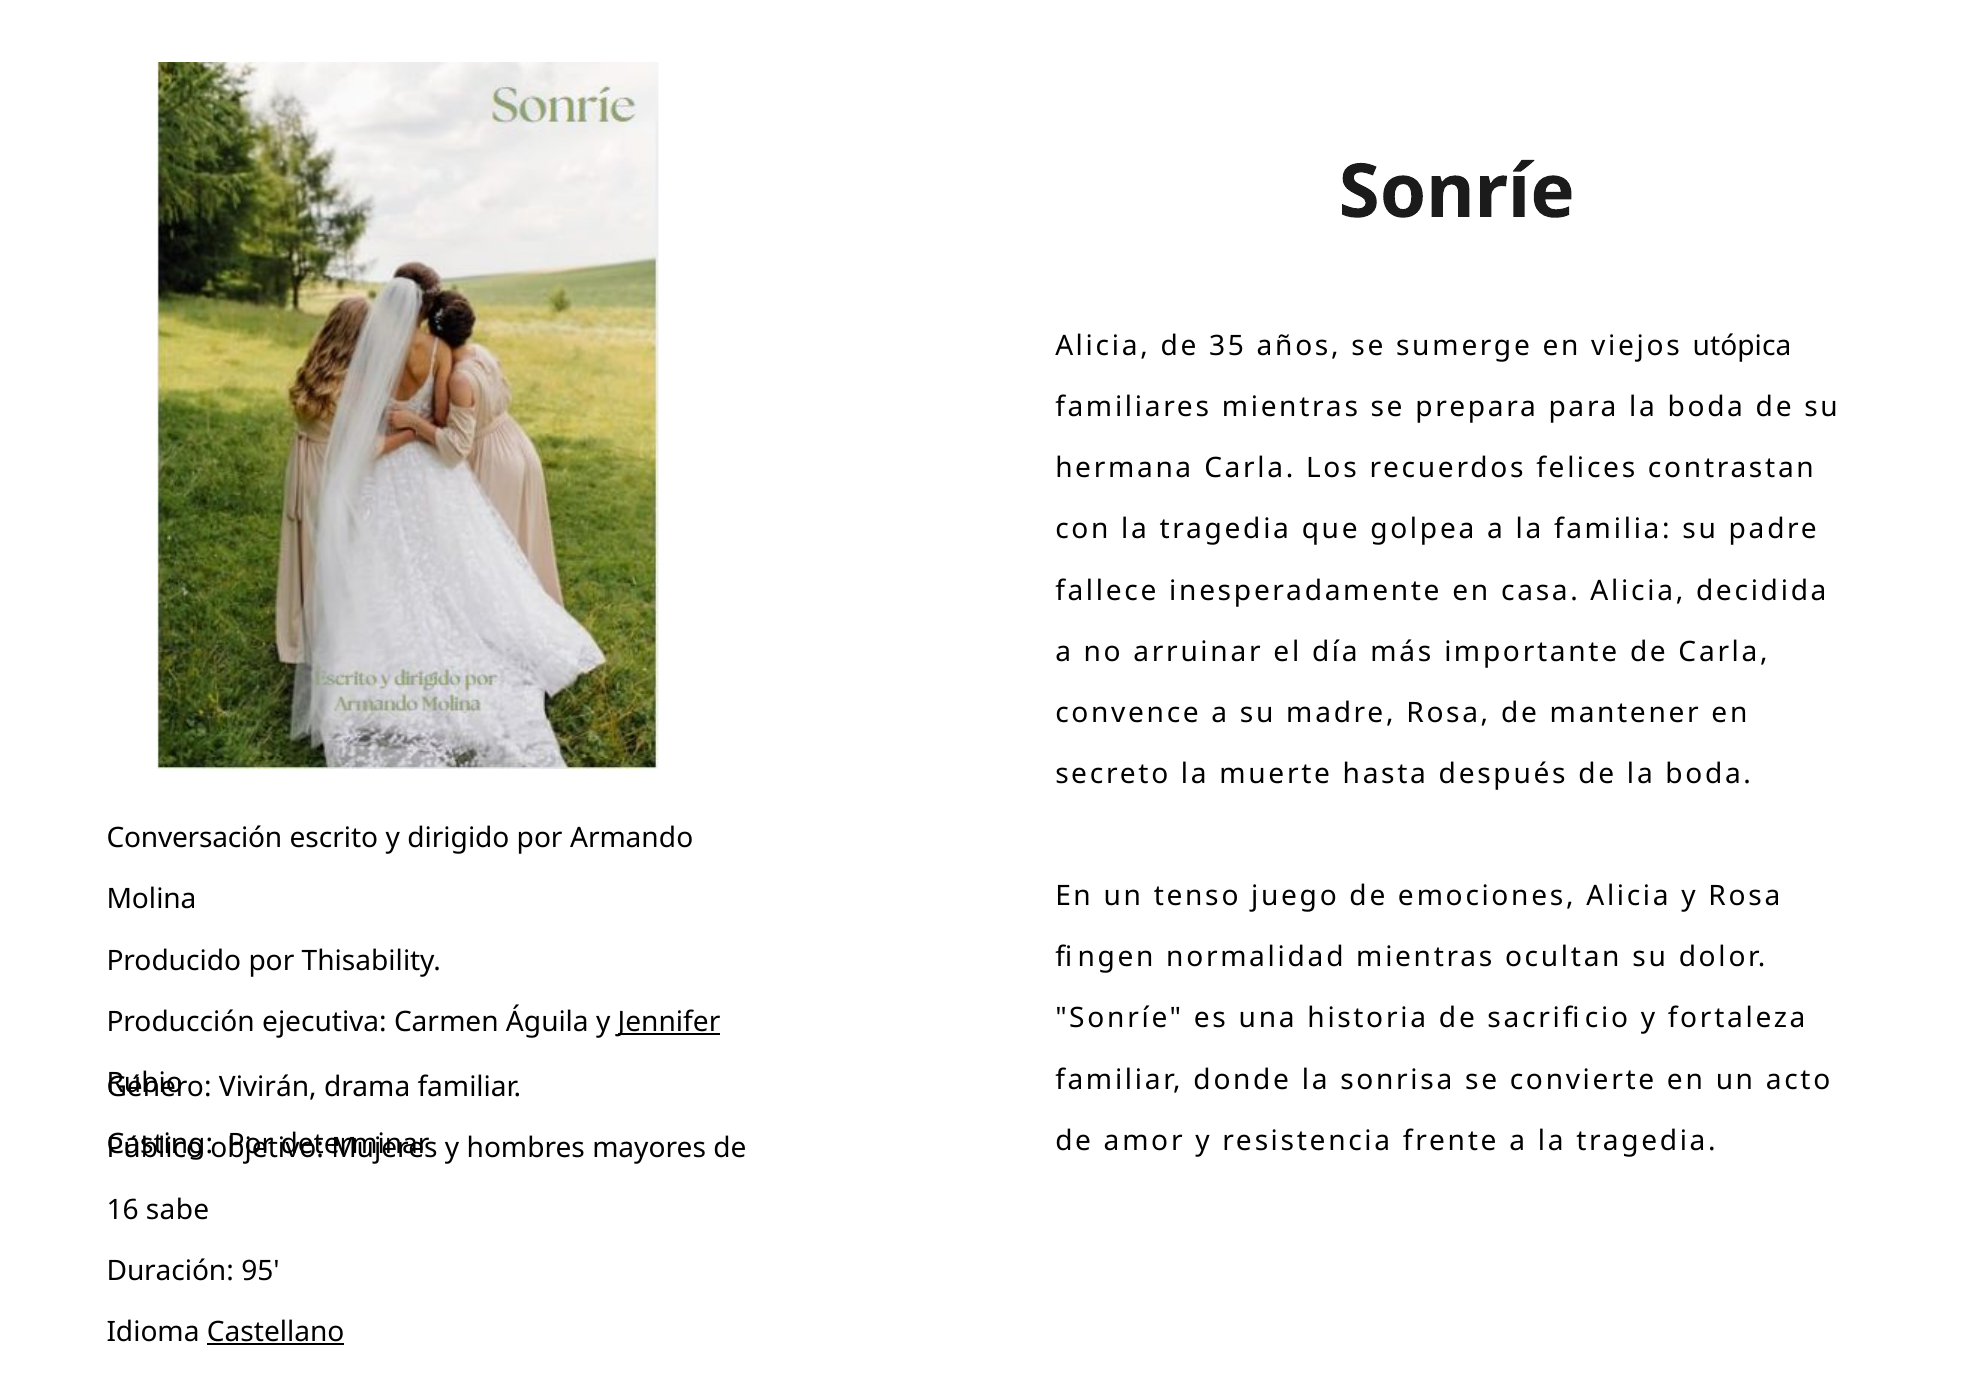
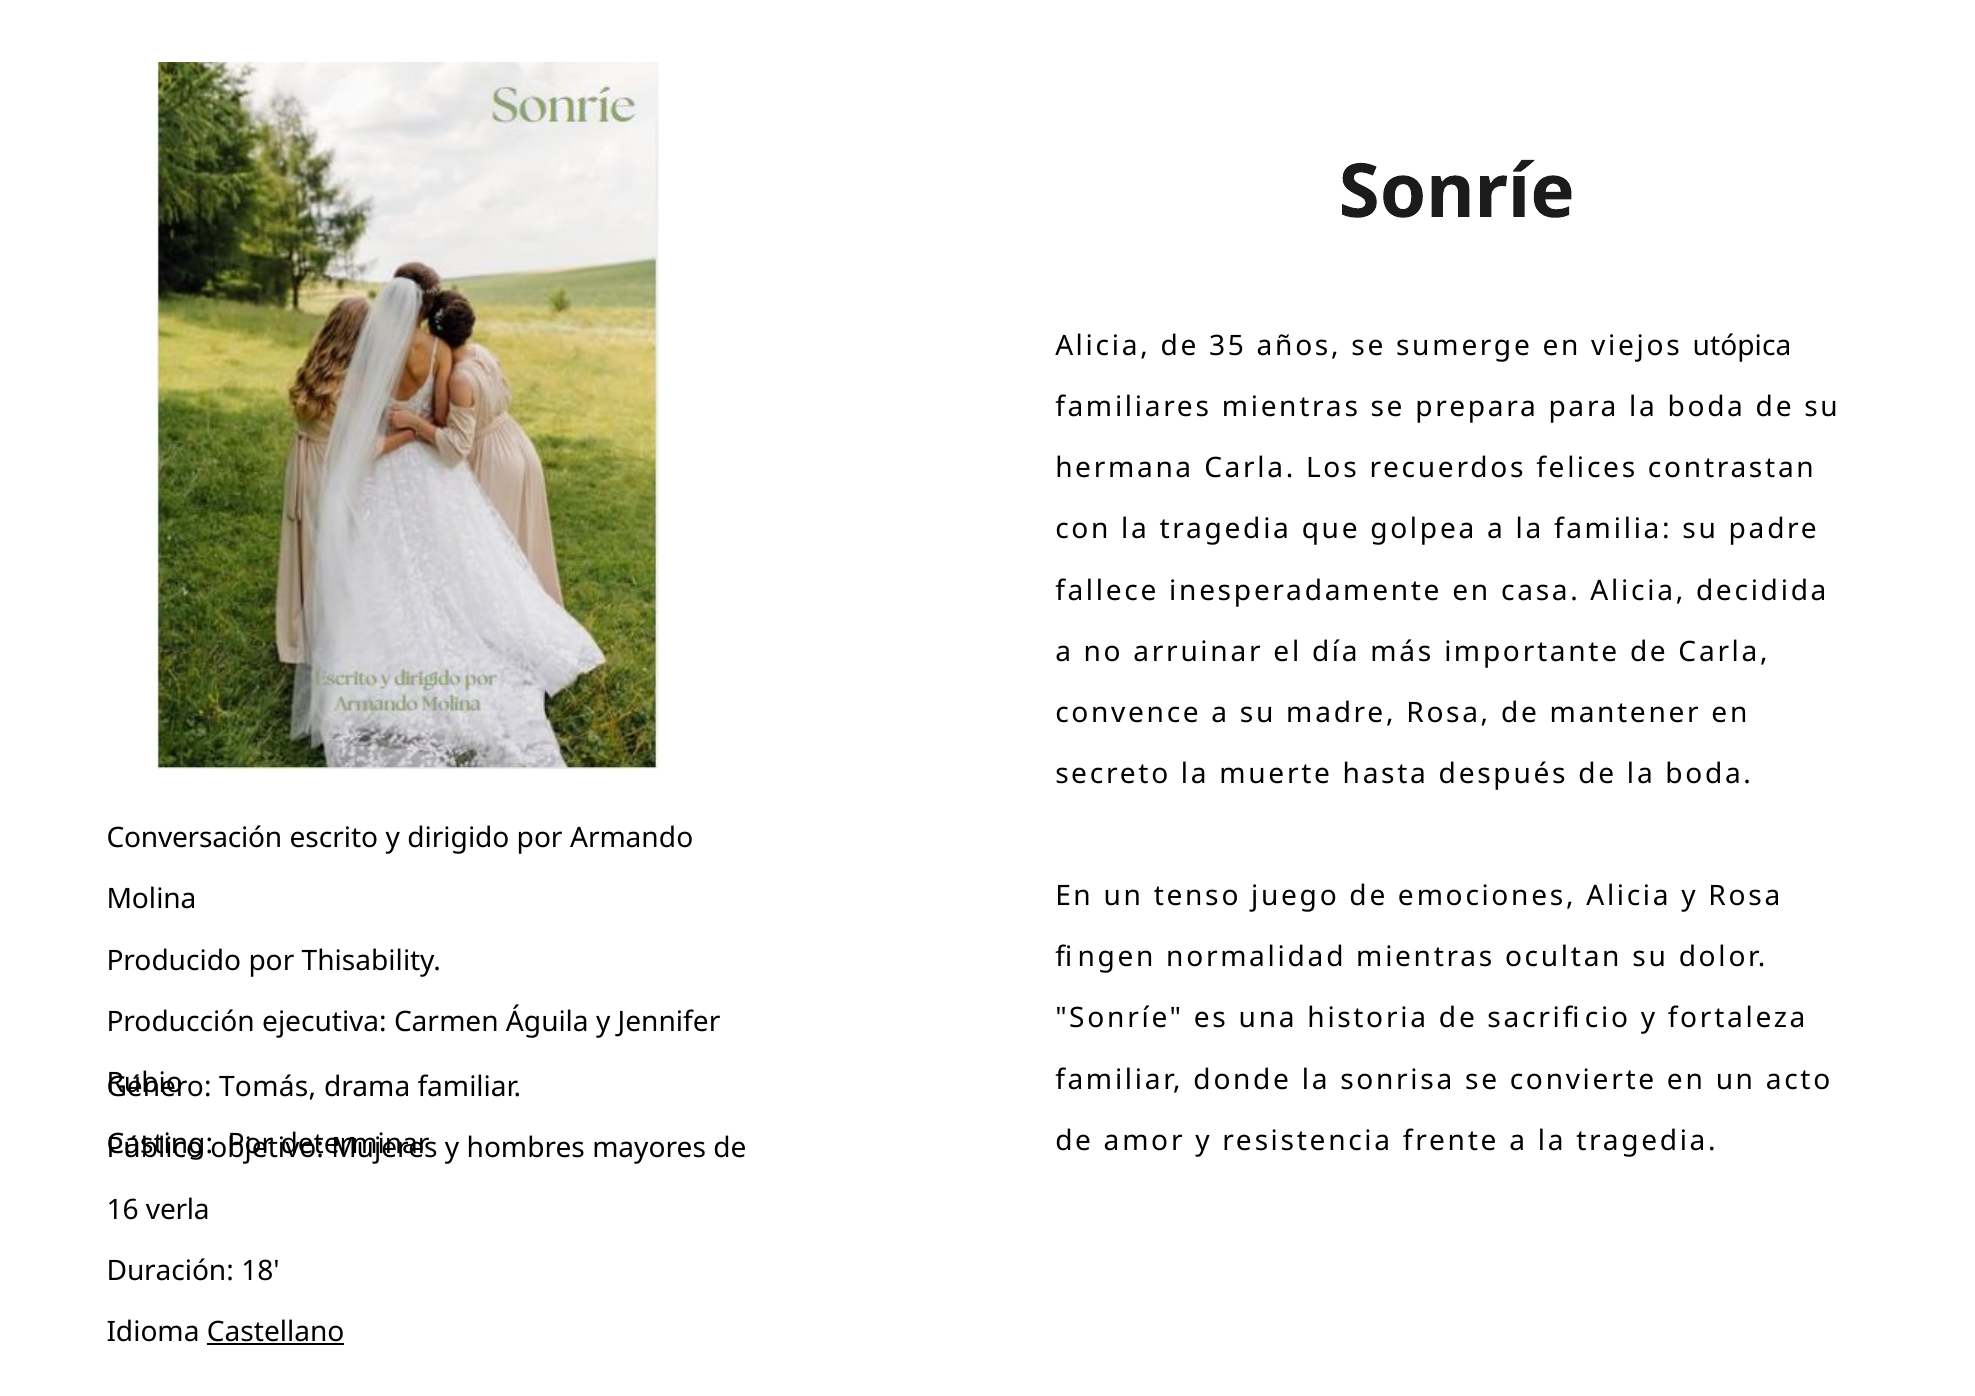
Jennifer underline: present -> none (669, 1022)
Vivirán: Vivirán -> Tomás (268, 1087)
sabe: sabe -> verla (178, 1209)
95: 95 -> 18 (260, 1271)
